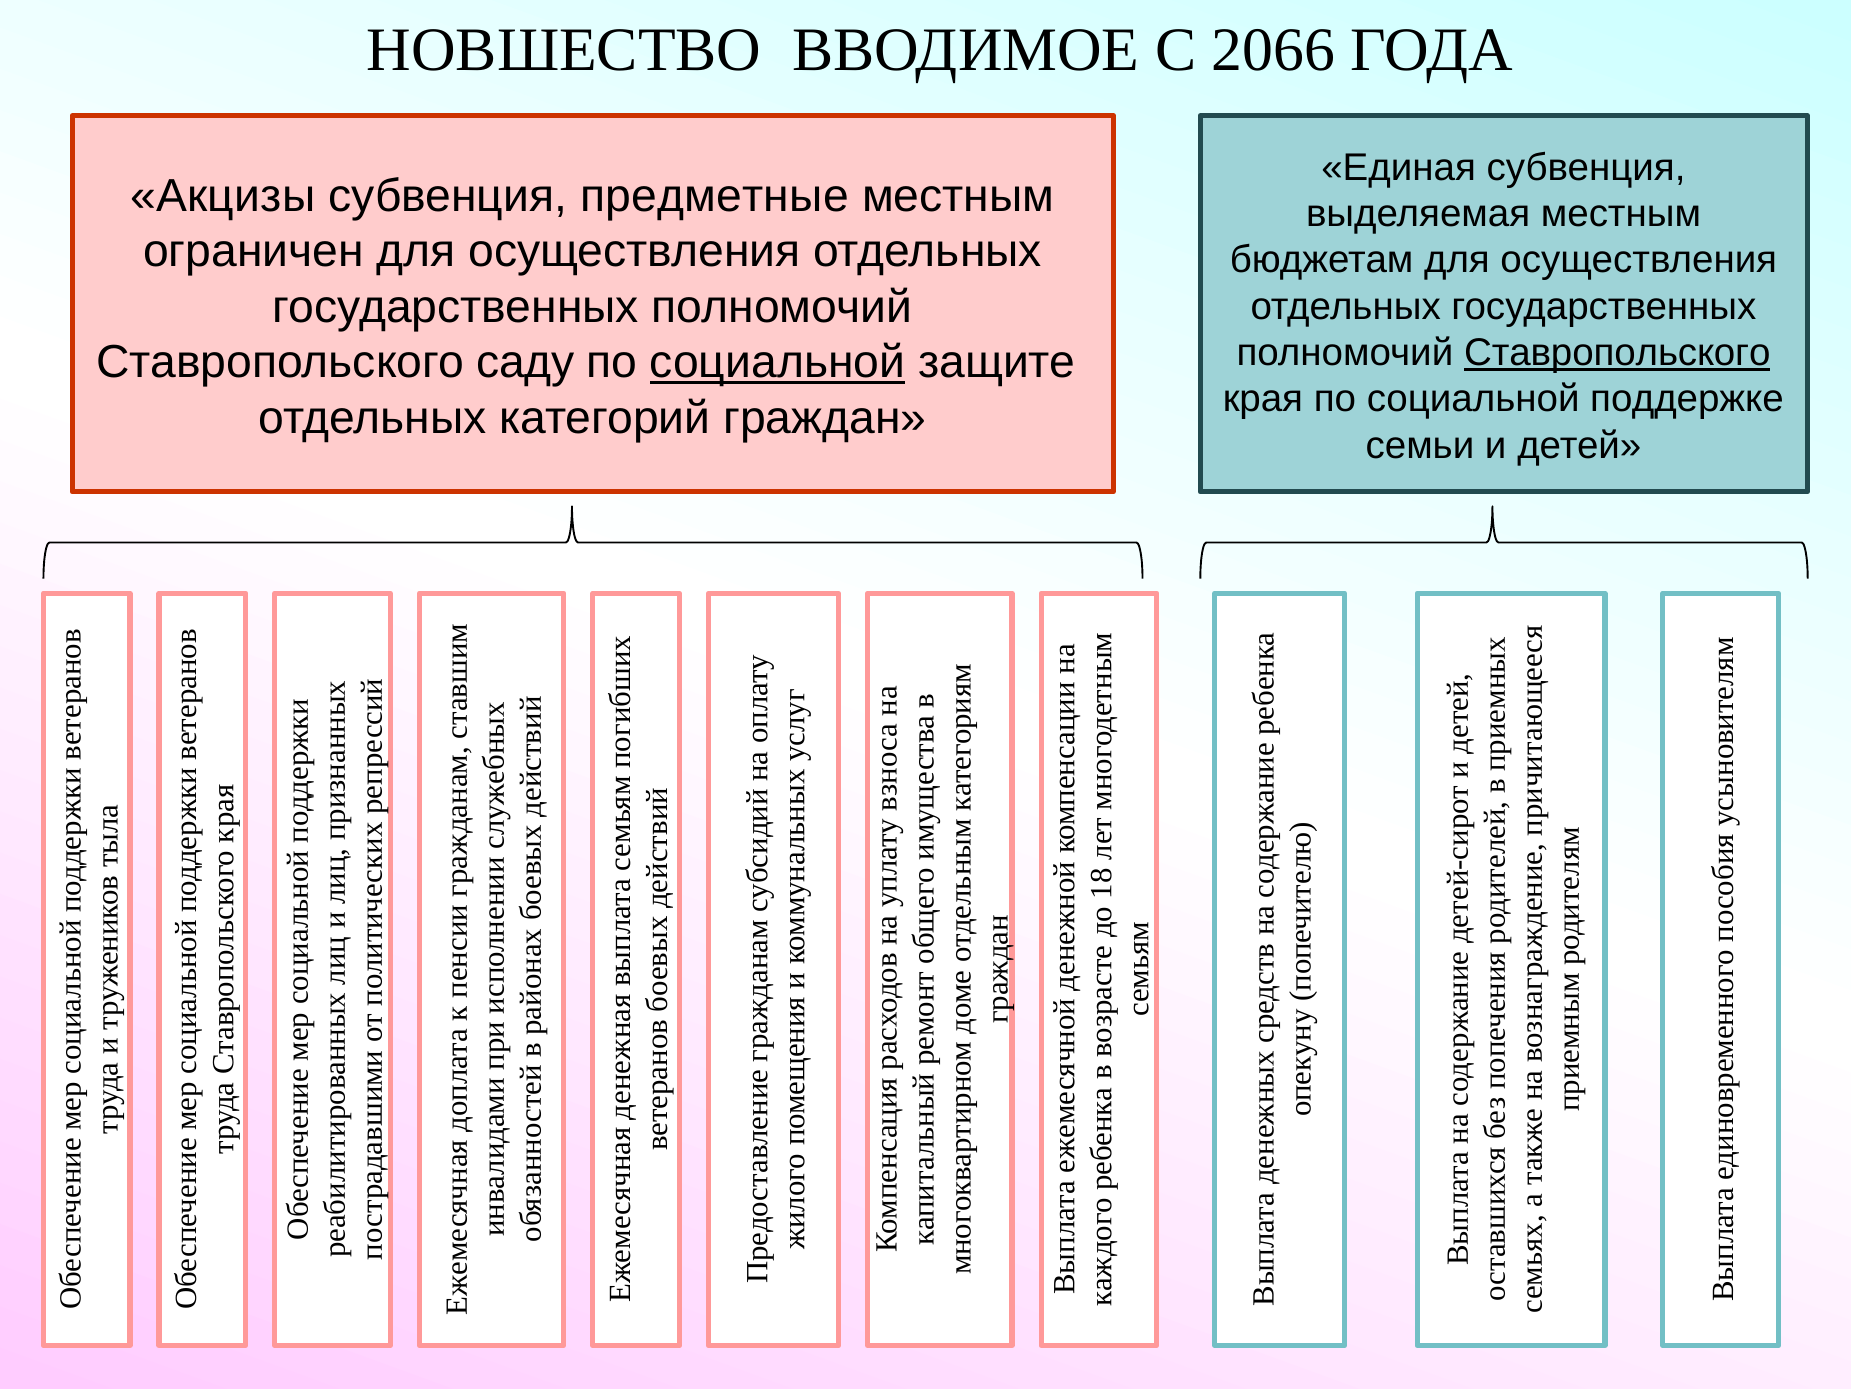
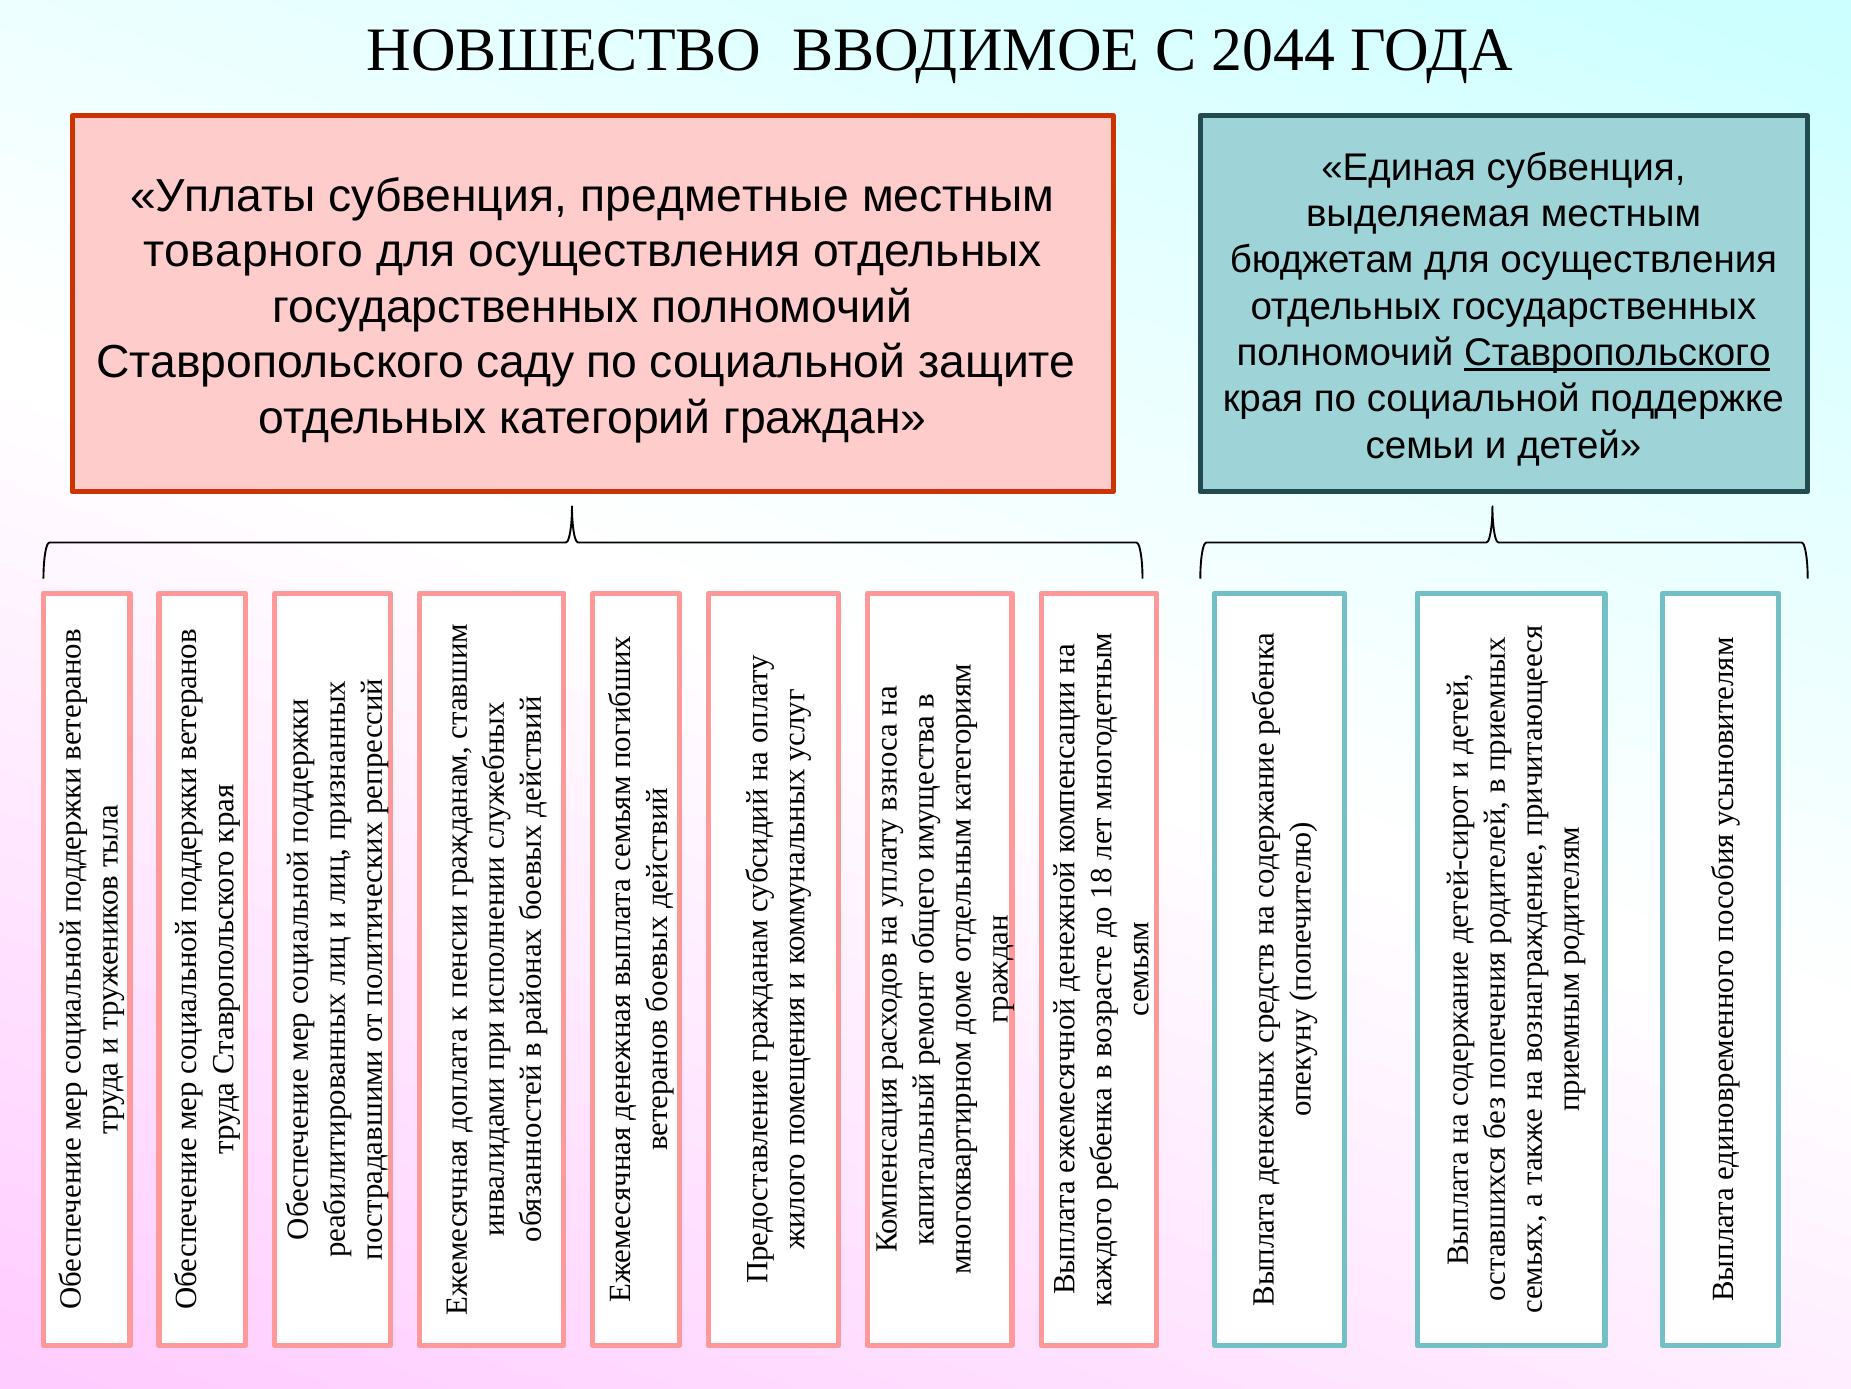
2066: 2066 -> 2044 (1273, 50)
Акцизы: Акцизы -> Уплаты (223, 196)
ограничен: ограничен -> товарного (253, 251)
социальной underline: present -> none (778, 362)
